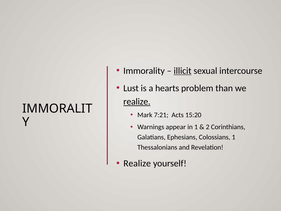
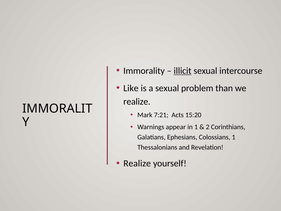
Lust: Lust -> Like (131, 88)
a hearts: hearts -> sexual (167, 88)
realize underline: present -> none (137, 102)
